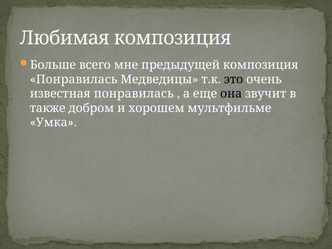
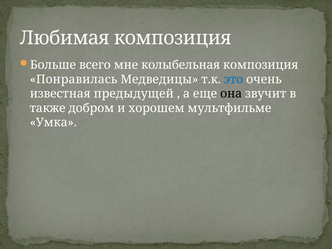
предыдущей: предыдущей -> колыбельная (181, 65)
это colour: black -> blue (234, 79)
известная понравилась: понравилась -> предыдущей (134, 94)
